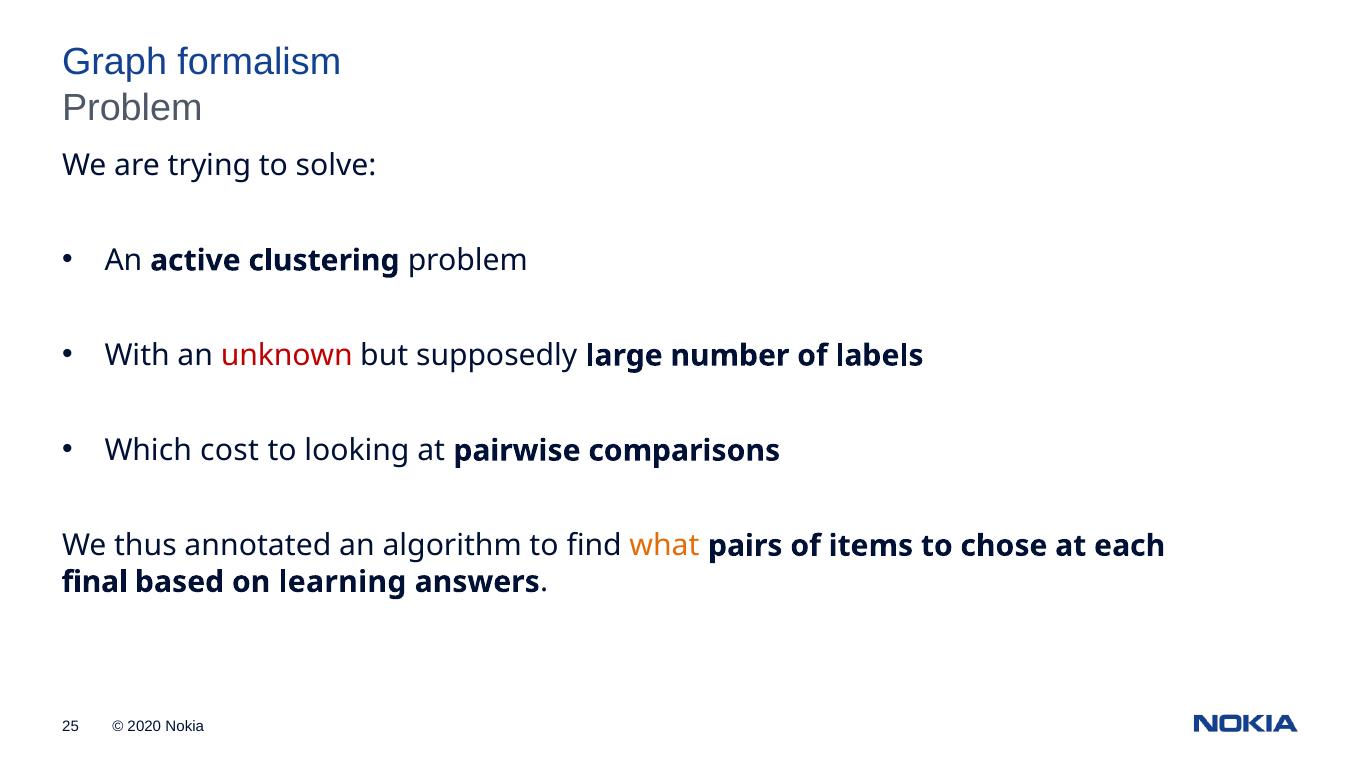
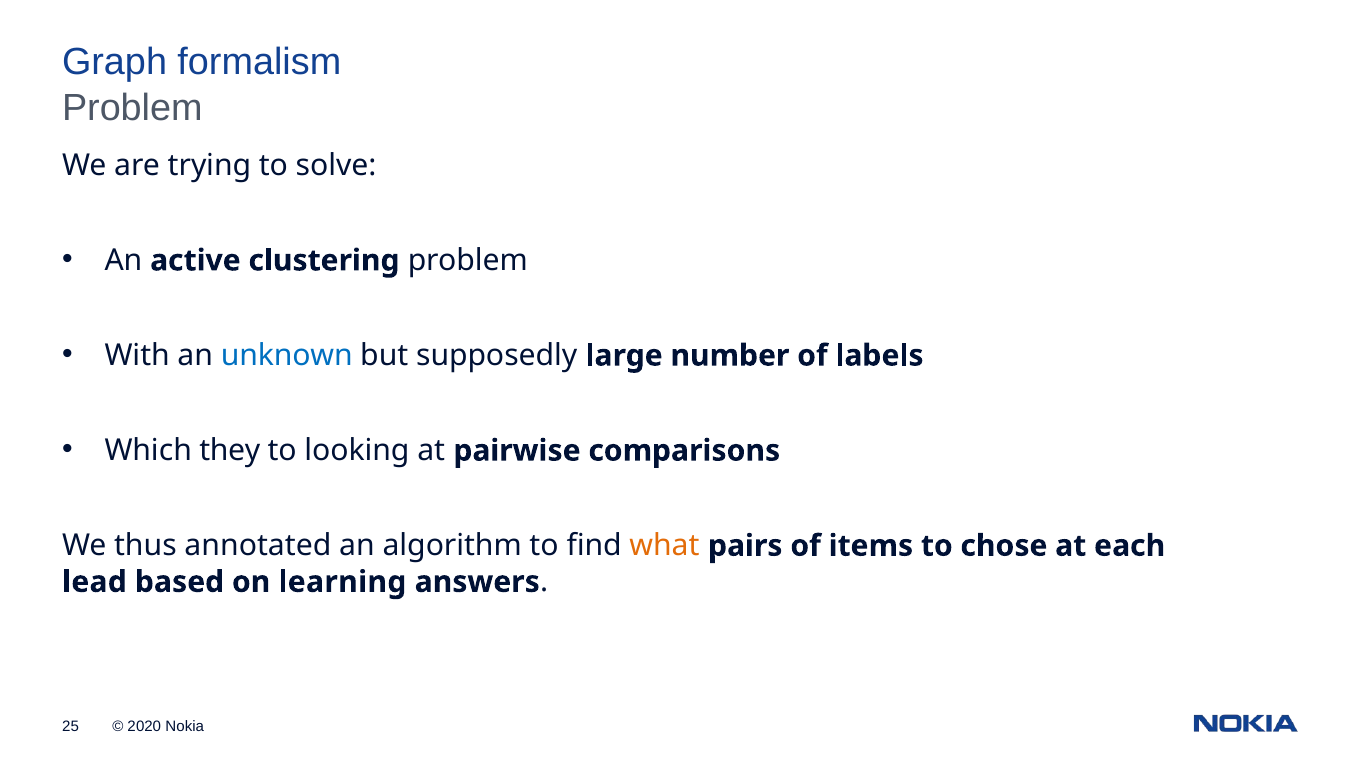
unknown colour: red -> blue (287, 355)
cost: cost -> they (230, 450)
final: final -> lead (94, 582)
